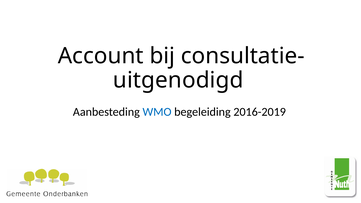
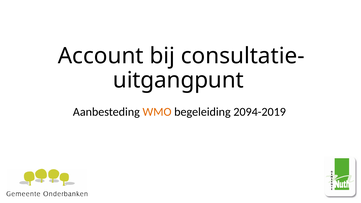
uitgenodigd: uitgenodigd -> uitgangpunt (178, 80)
WMO colour: blue -> orange (157, 112)
2016-2019: 2016-2019 -> 2094-2019 (260, 112)
